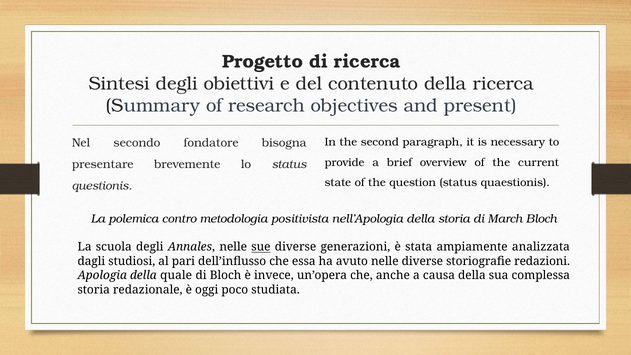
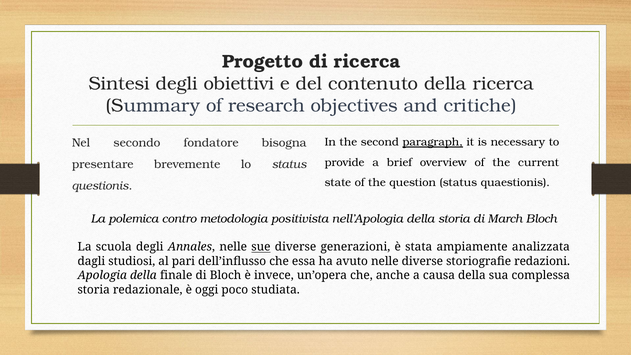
present: present -> critiche (480, 106)
paragraph underline: none -> present (433, 142)
quale: quale -> finale (176, 275)
